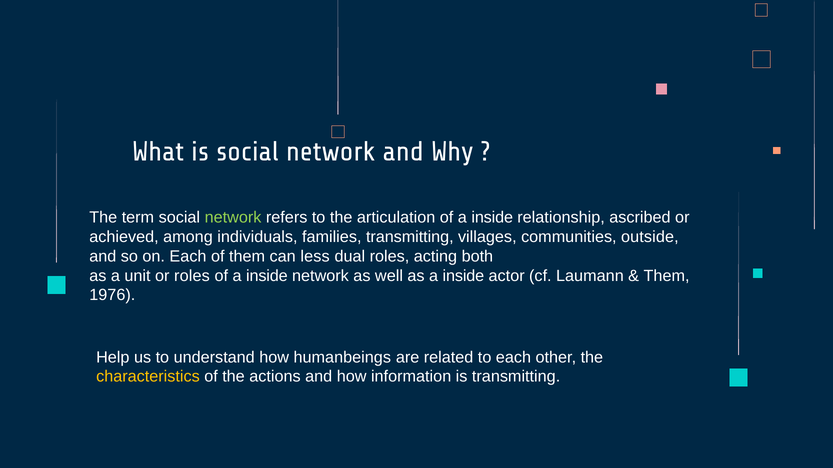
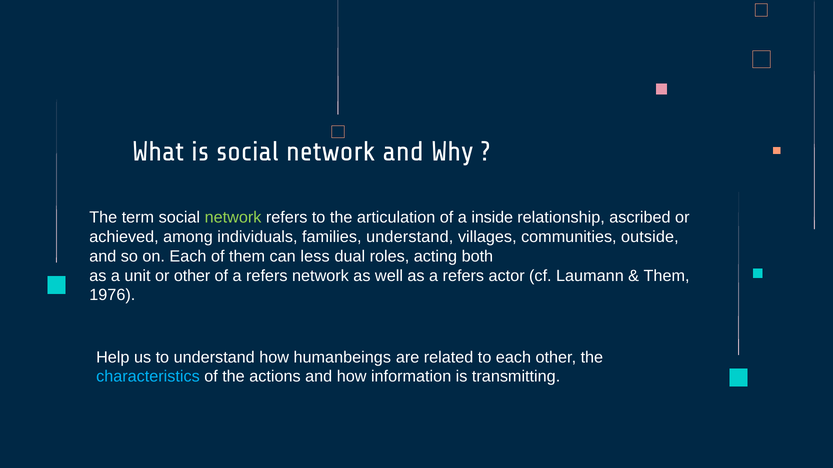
families transmitting: transmitting -> understand (410, 237)
or roles: roles -> other (192, 276)
inside: inside -> refers (267, 276)
as a inside: inside -> refers (463, 276)
characteristics colour: yellow -> light blue (148, 377)
